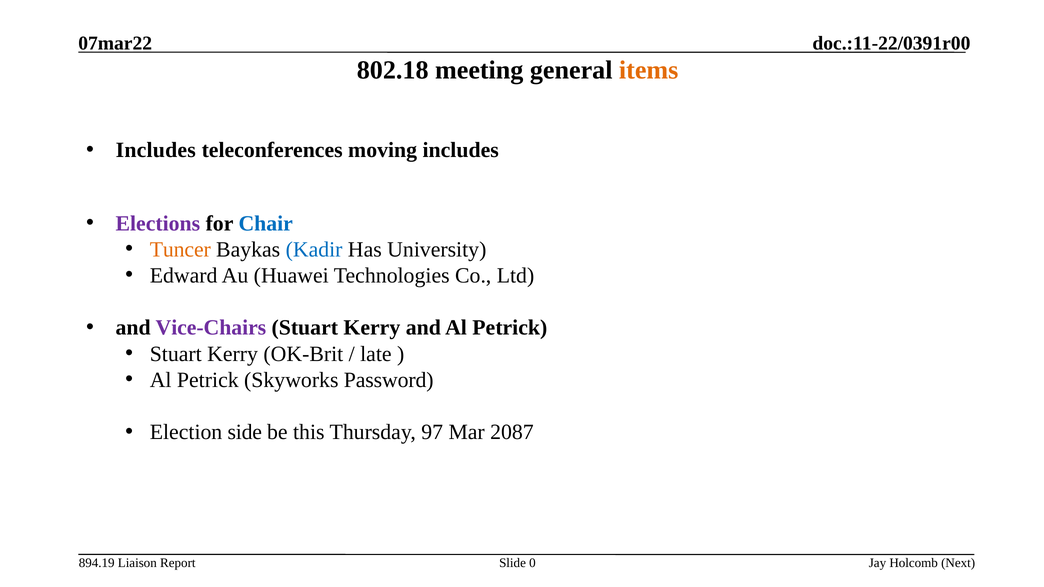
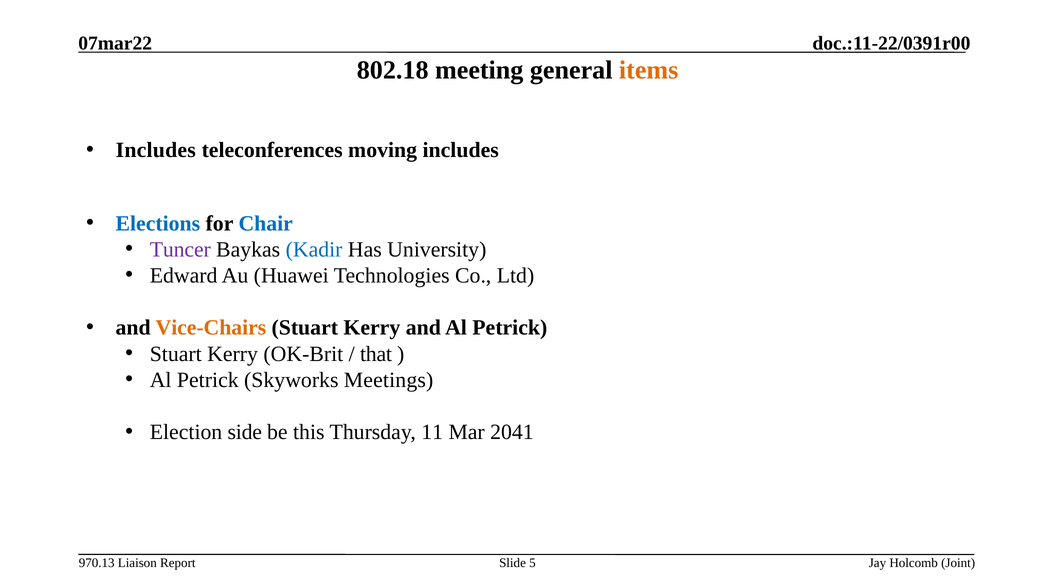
Elections colour: purple -> blue (158, 223)
Tuncer colour: orange -> purple (180, 250)
Vice-Chairs colour: purple -> orange (211, 328)
late: late -> that (376, 354)
Password: Password -> Meetings (389, 380)
97: 97 -> 11 (432, 432)
2087: 2087 -> 2041 (512, 432)
894.19: 894.19 -> 970.13 (97, 563)
0: 0 -> 5 (532, 563)
Next: Next -> Joint (958, 563)
